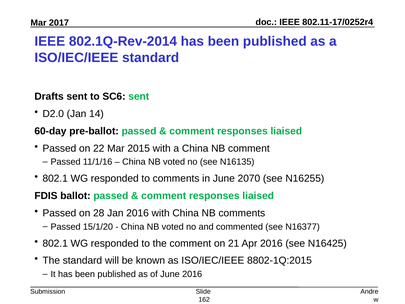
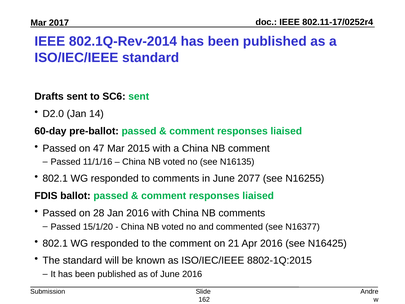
22: 22 -> 47 (99, 148)
2070: 2070 -> 2077 (249, 178)
